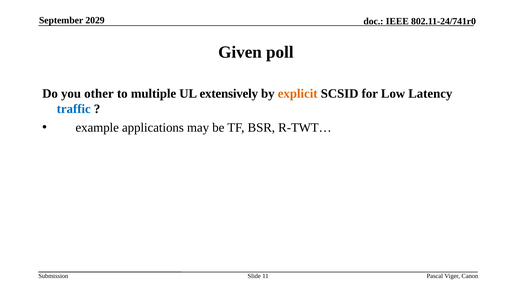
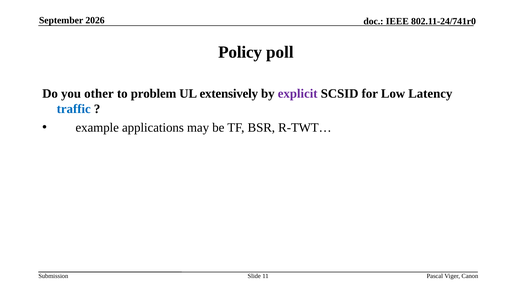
2029: 2029 -> 2026 (95, 20)
Given: Given -> Policy (240, 52)
multiple: multiple -> problem (154, 94)
explicit colour: orange -> purple (298, 94)
